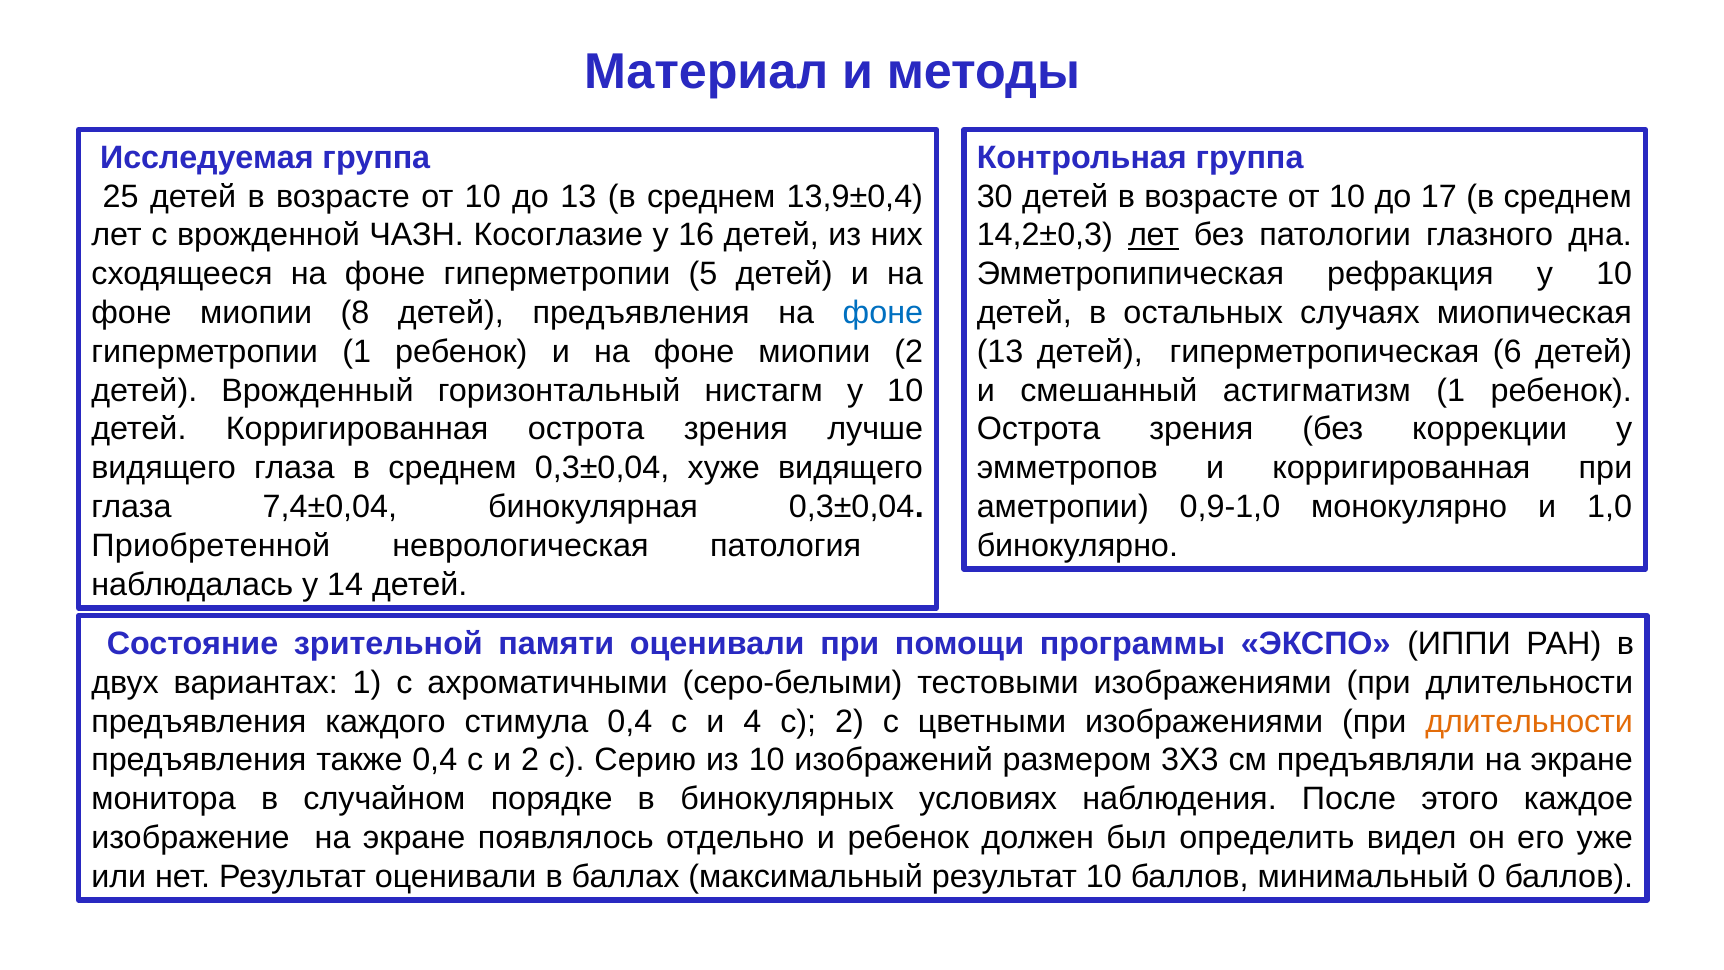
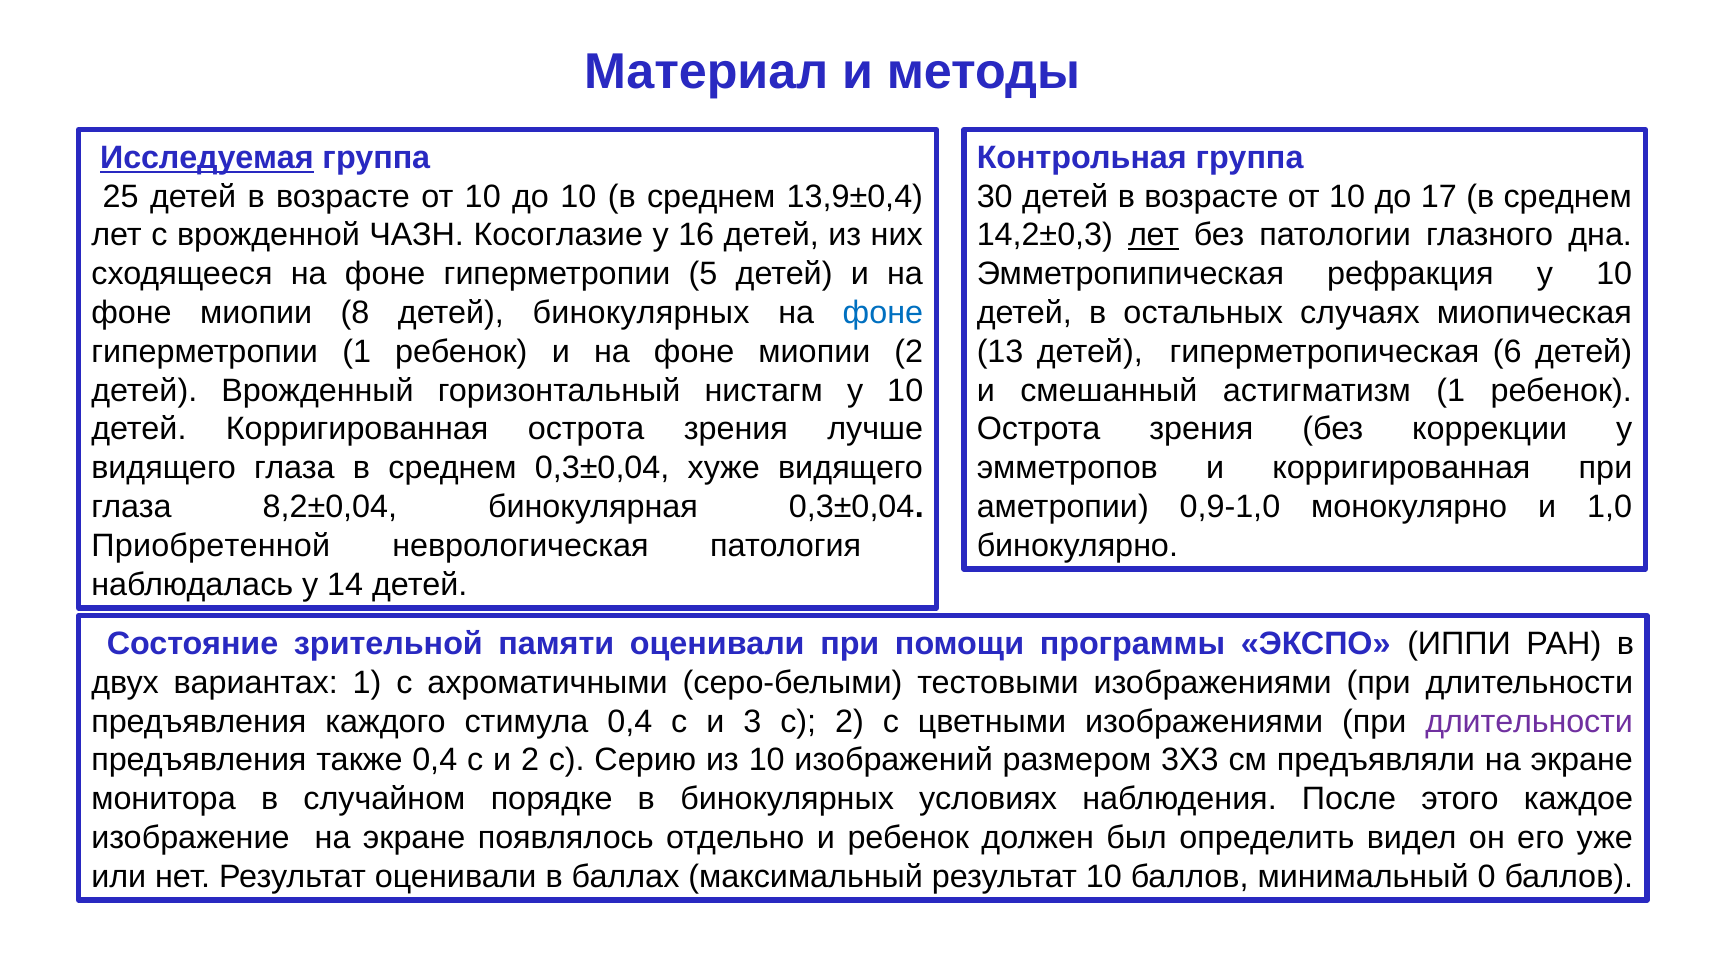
Исследуемая underline: none -> present (207, 158)
до 13: 13 -> 10 (578, 196)
детей предъявления: предъявления -> бинокулярных (641, 313)
7,4±0,04: 7,4±0,04 -> 8,2±0,04 (330, 507)
4: 4 -> 3 (752, 721)
длительности colour: orange -> purple (1529, 721)
